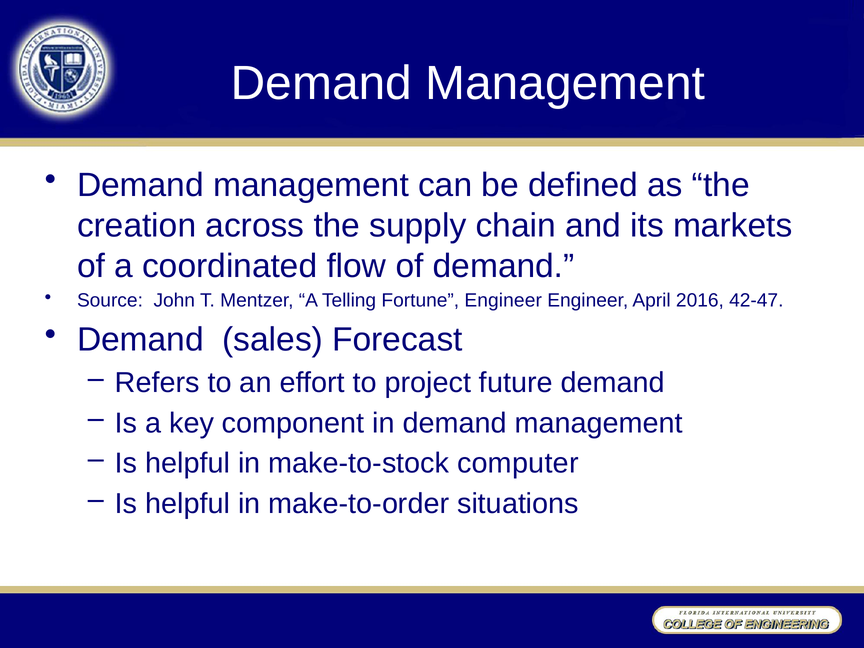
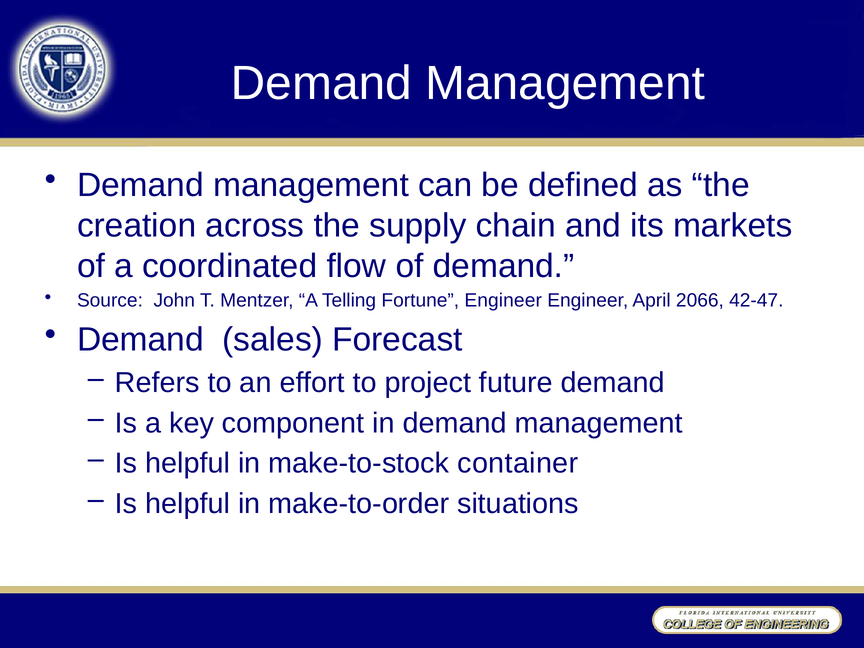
2016: 2016 -> 2066 (700, 300)
computer: computer -> container (518, 463)
